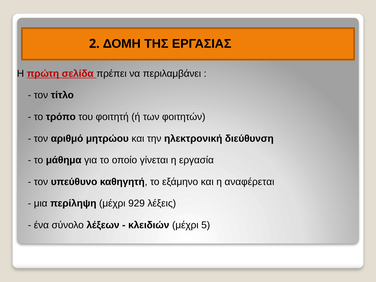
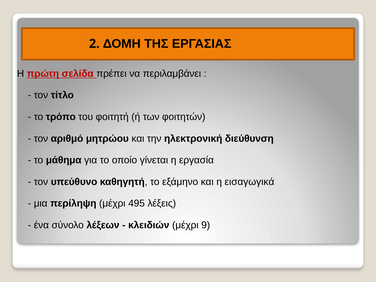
αναφέρεται: αναφέρεται -> εισαγωγικά (249, 182)
929: 929 -> 495 (137, 203)
5: 5 -> 9 (206, 225)
